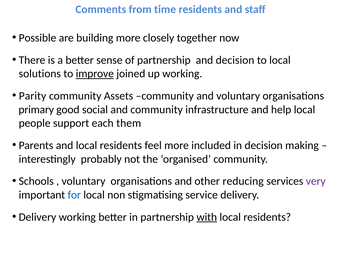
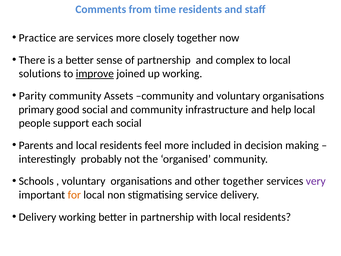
Possible: Possible -> Practice (37, 38)
are building: building -> services (95, 38)
and decision: decision -> complex (235, 60)
each them: them -> social (129, 123)
other reducing: reducing -> together (243, 181)
for colour: blue -> orange (74, 195)
with underline: present -> none (207, 217)
